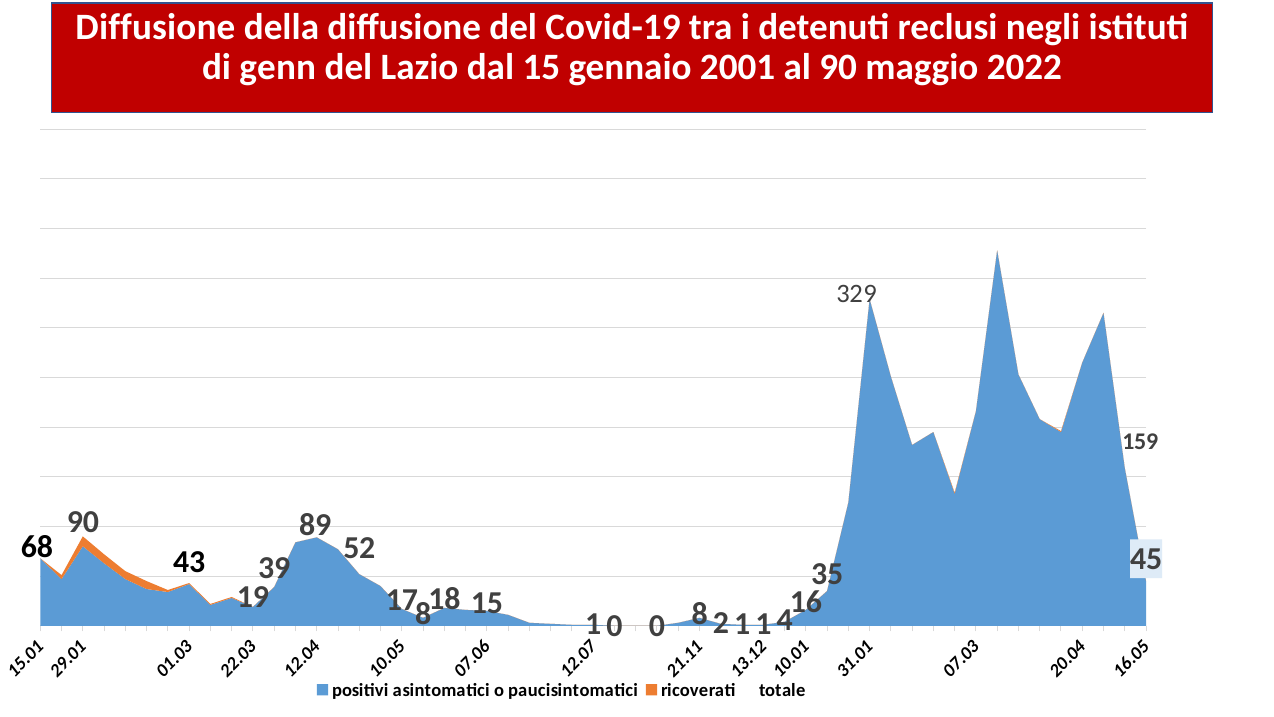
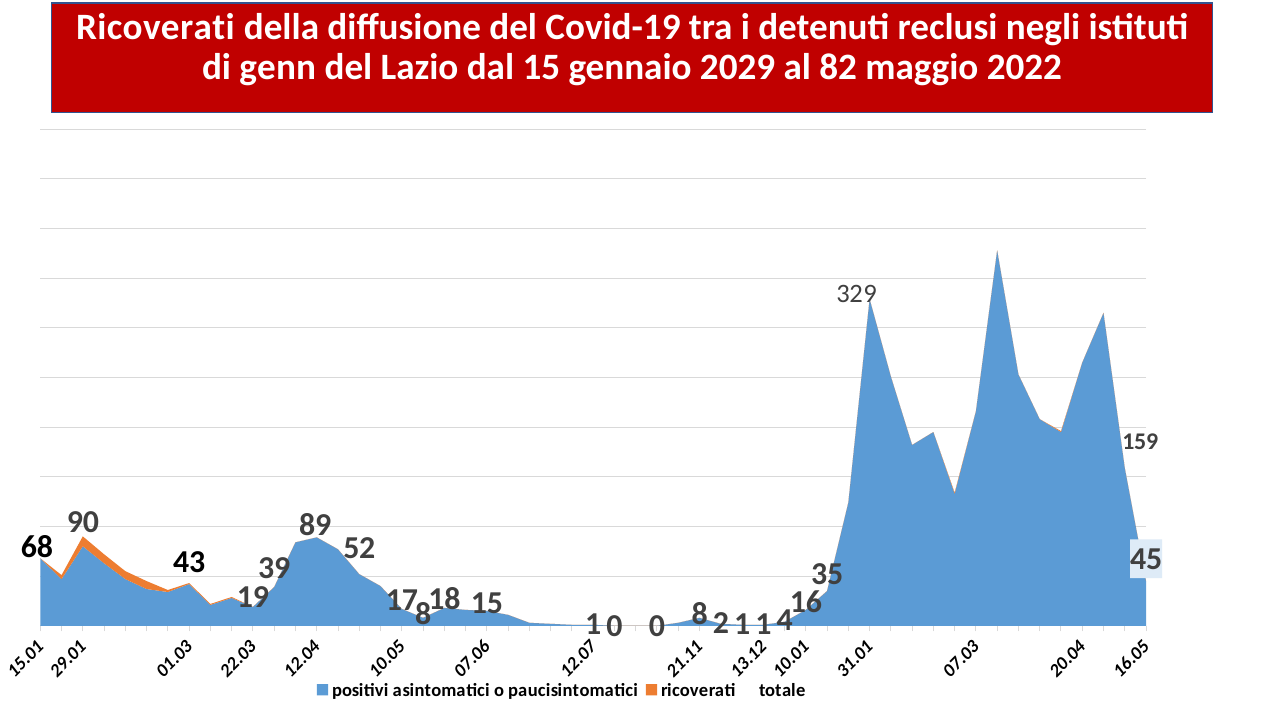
Diffusione: Diffusione -> Ricoverati (155, 27)
2001: 2001 -> 2029 (738, 68)
al 90: 90 -> 82 (838, 68)
